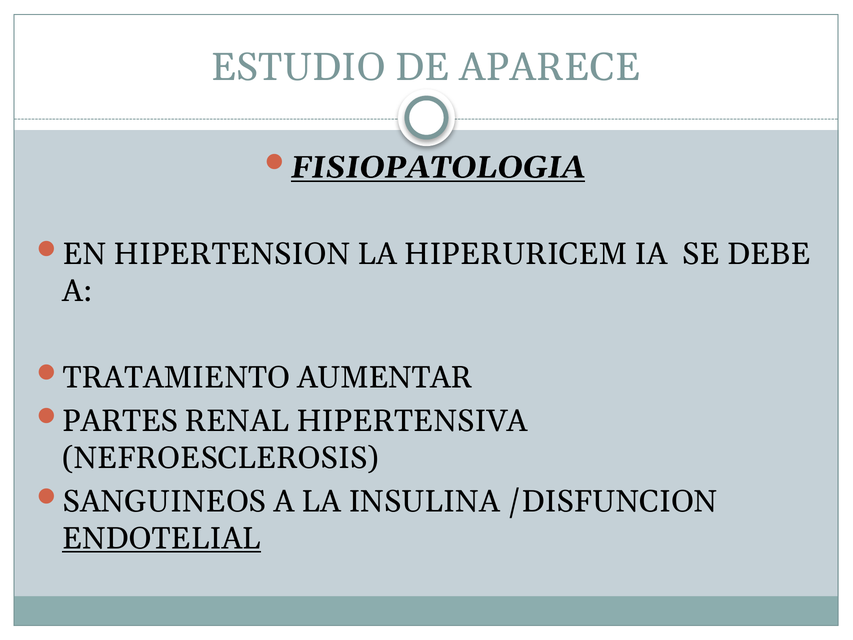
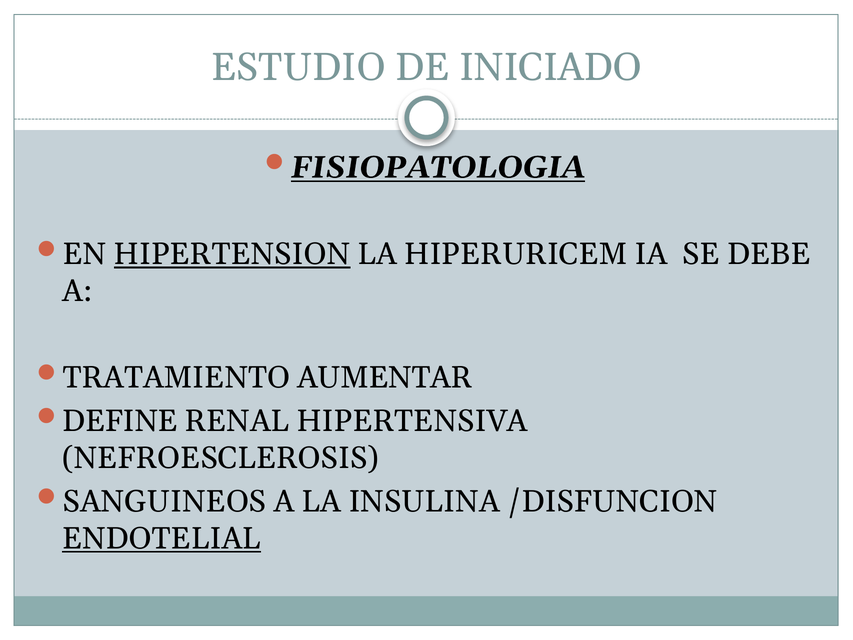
APARECE: APARECE -> INICIADO (550, 67)
HIPERTENSION underline: none -> present (232, 254)
PARTES: PARTES -> DEFINE (120, 421)
